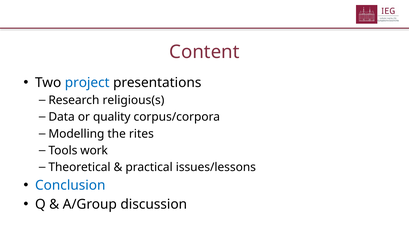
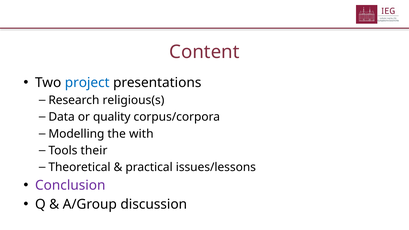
rites: rites -> with (141, 134)
work: work -> their (94, 150)
Conclusion colour: blue -> purple (70, 185)
